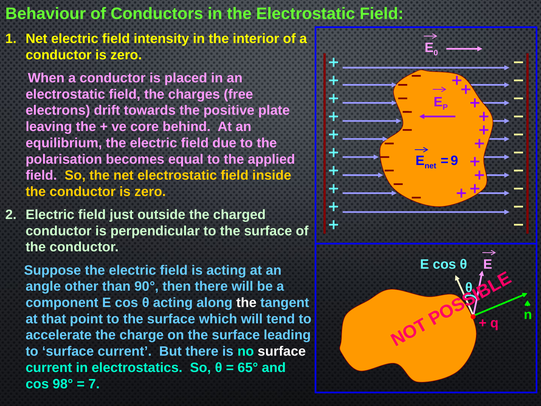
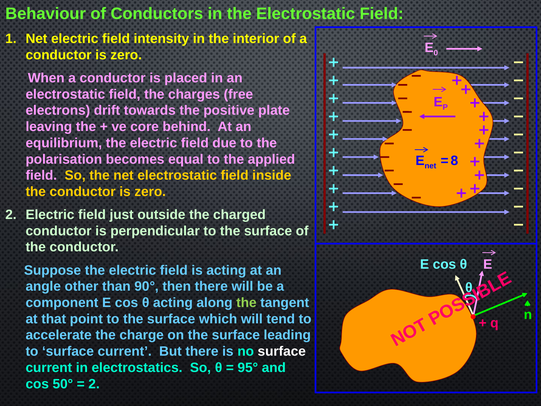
9: 9 -> 8 (454, 160)
the colour: white -> light green (246, 303)
65°: 65° -> 95° (248, 367)
98°: 98° -> 50° (63, 384)
7: 7 -> 2 (94, 384)
